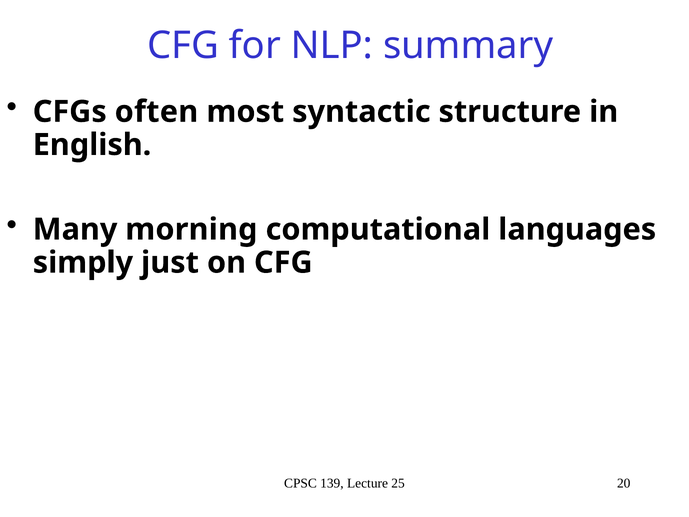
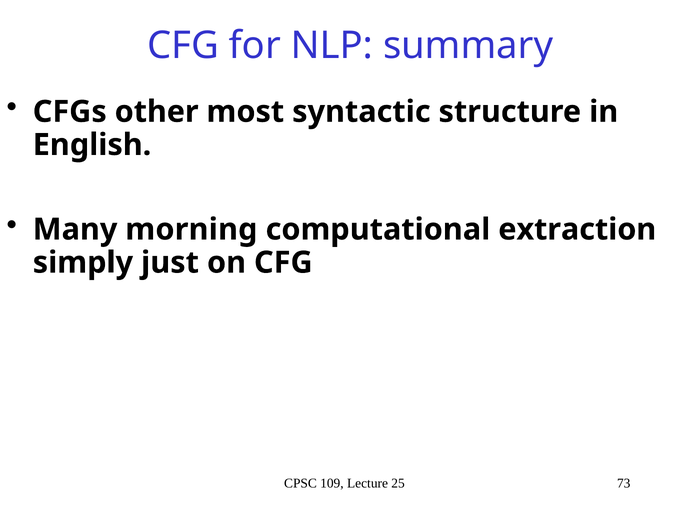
often: often -> other (157, 112)
languages: languages -> extraction (577, 229)
139: 139 -> 109 (332, 483)
20: 20 -> 73 (624, 483)
